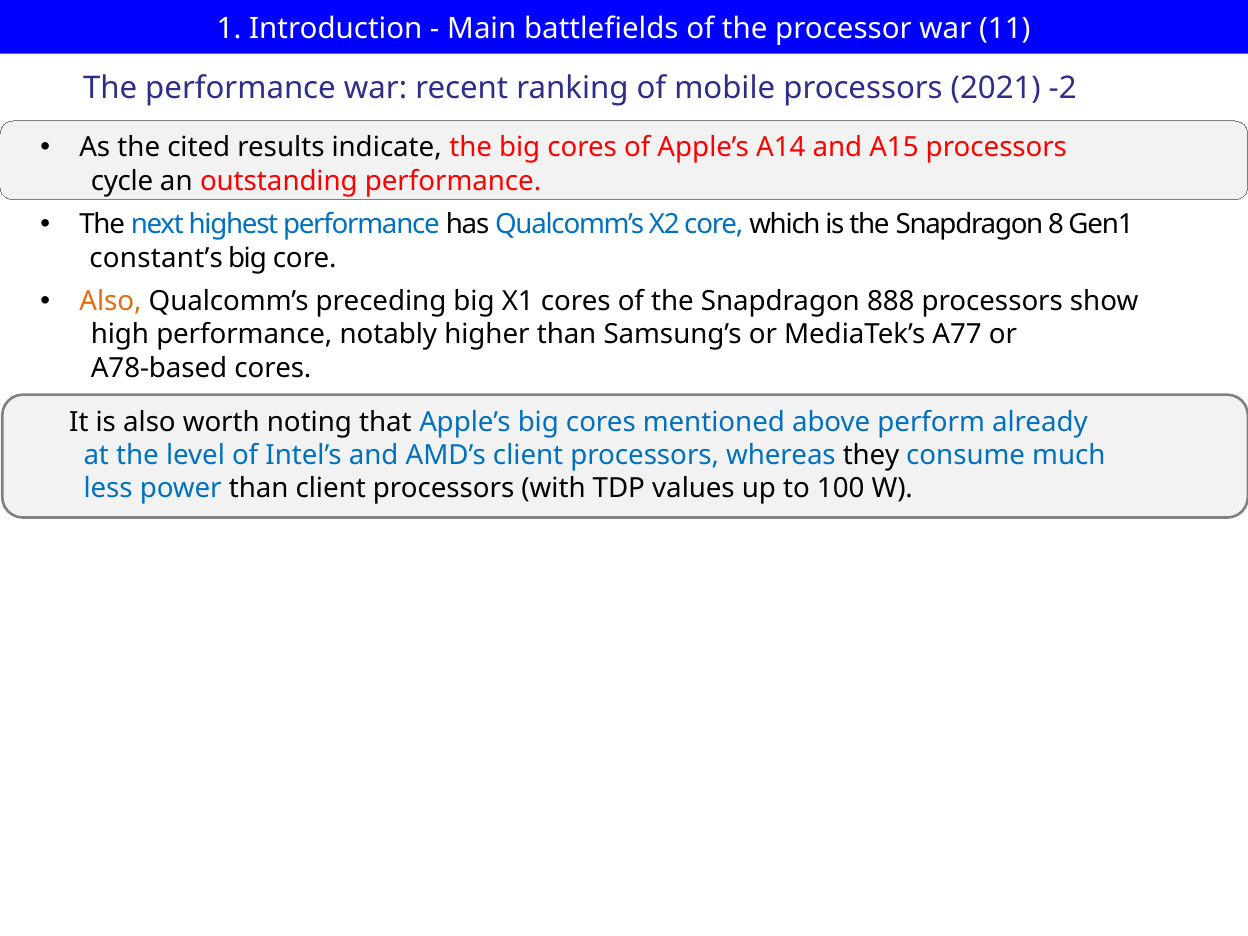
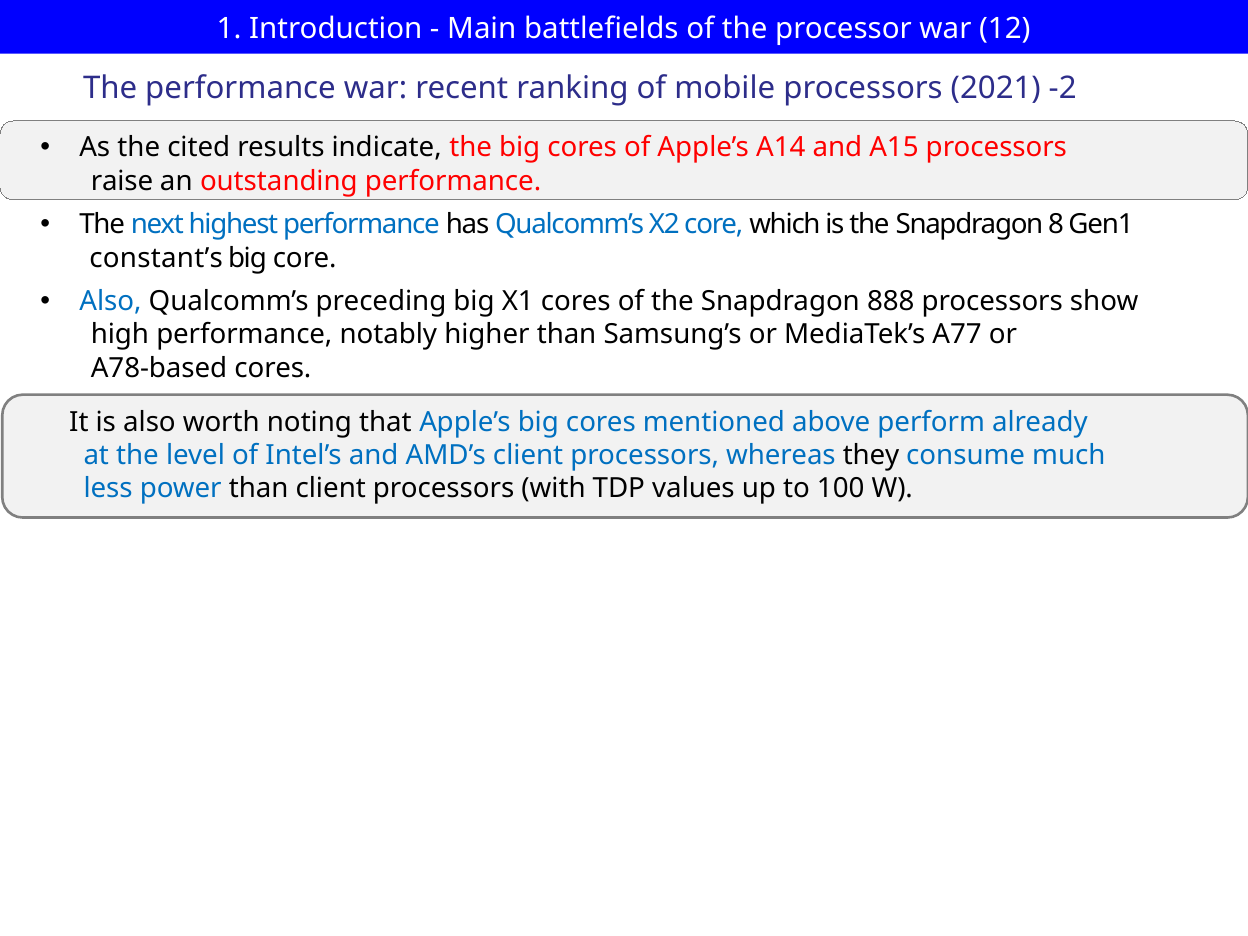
11: 11 -> 12 (1005, 29)
cycle: cycle -> raise (122, 181)
Also colour: orange -> blue (111, 302)
